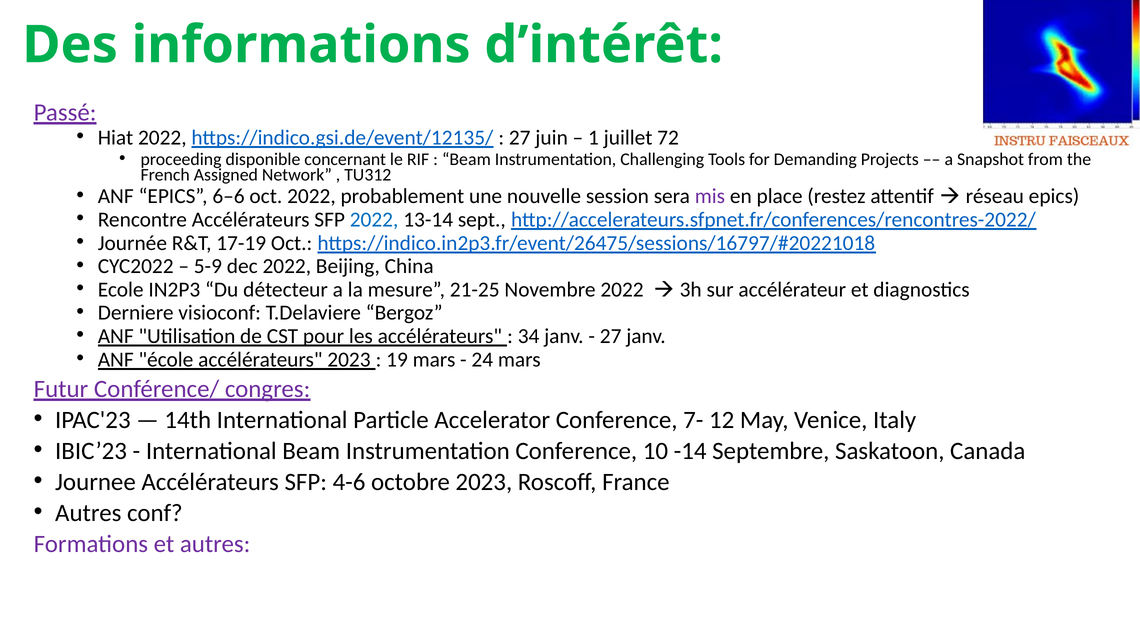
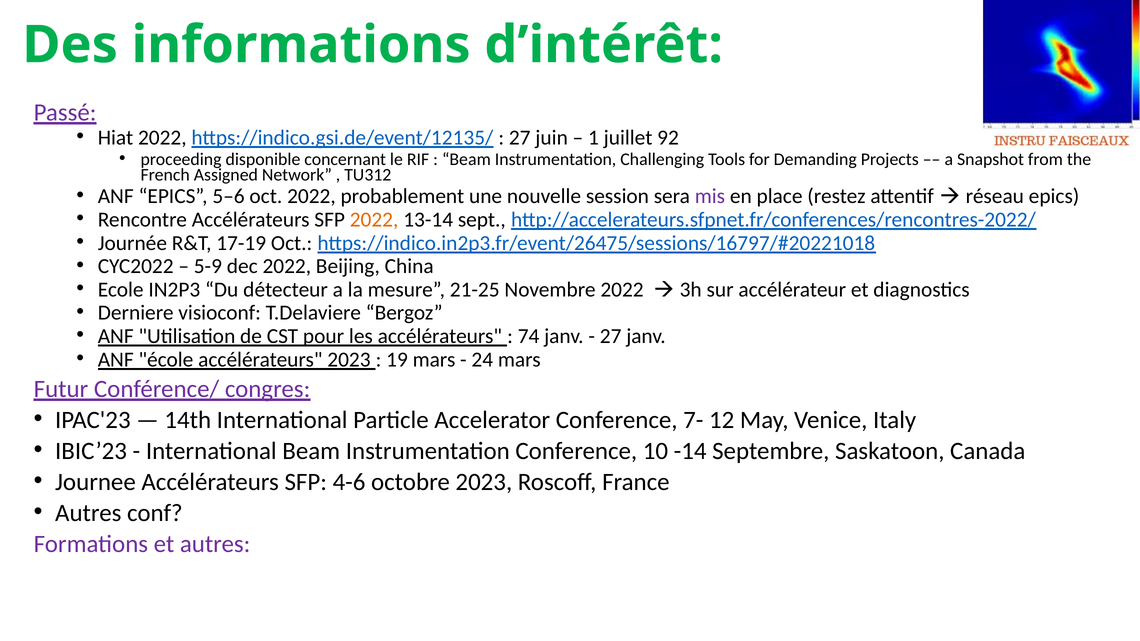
72: 72 -> 92 (668, 138)
6–6: 6–6 -> 5–6 (229, 196)
2022 colour: blue -> orange (374, 220)
34: 34 -> 74 (529, 336)
